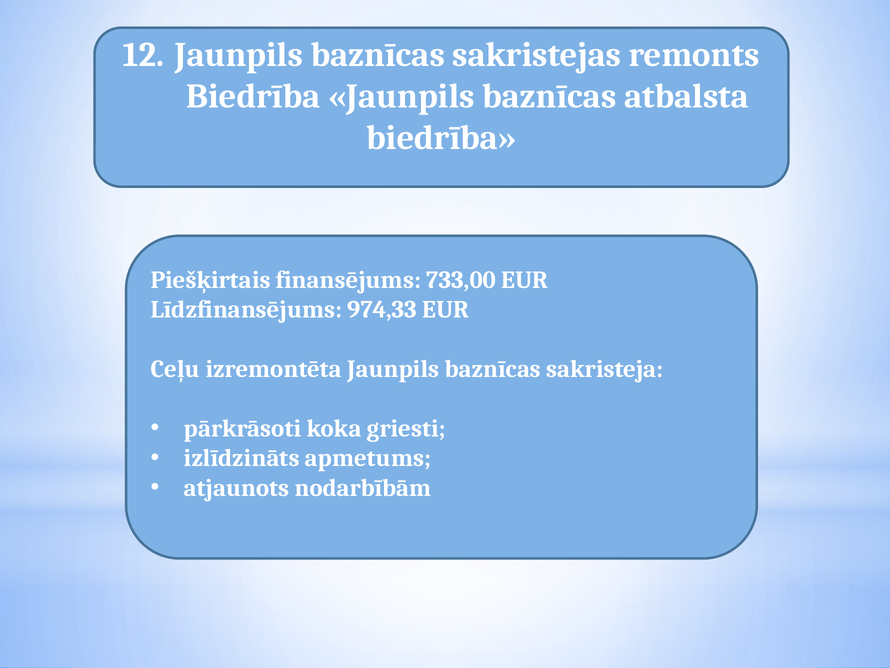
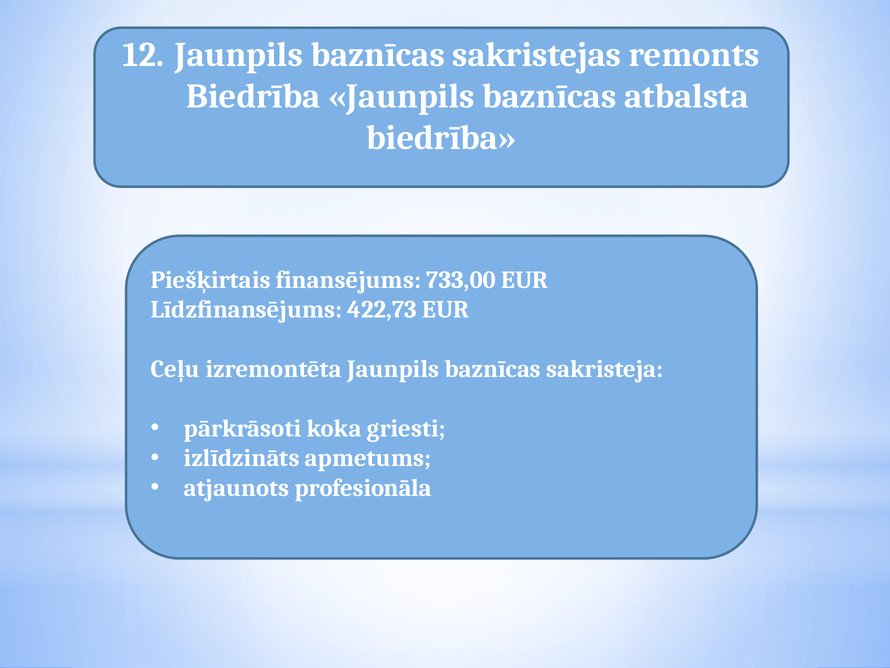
974,33: 974,33 -> 422,73 (382, 310)
nodarbībām: nodarbībām -> profesionāla (363, 488)
